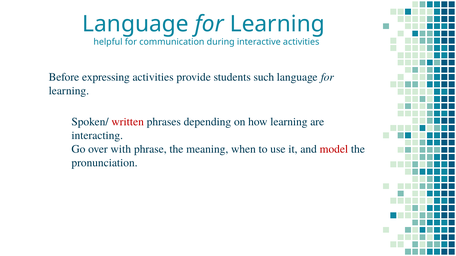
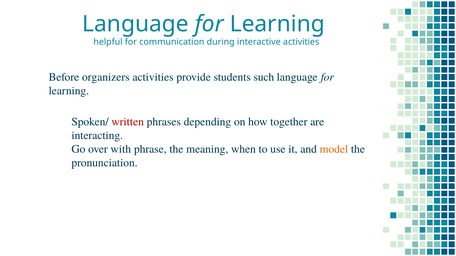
expressing: expressing -> organizers (106, 77)
how learning: learning -> together (289, 122)
model colour: red -> orange (334, 149)
